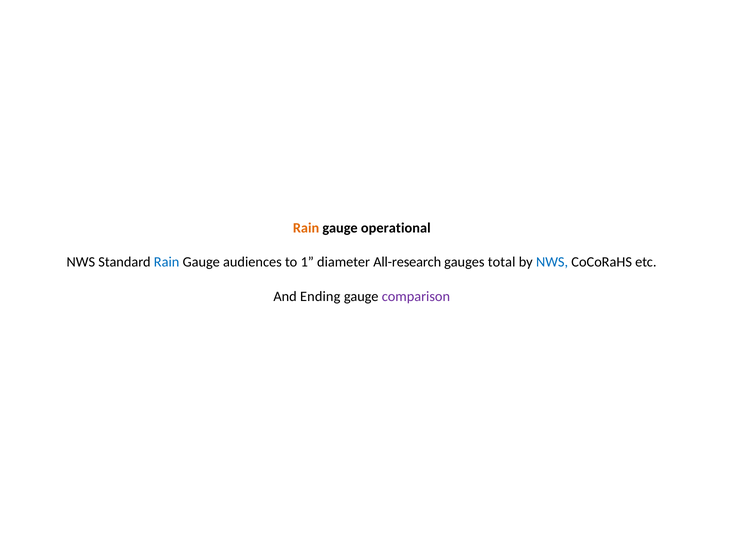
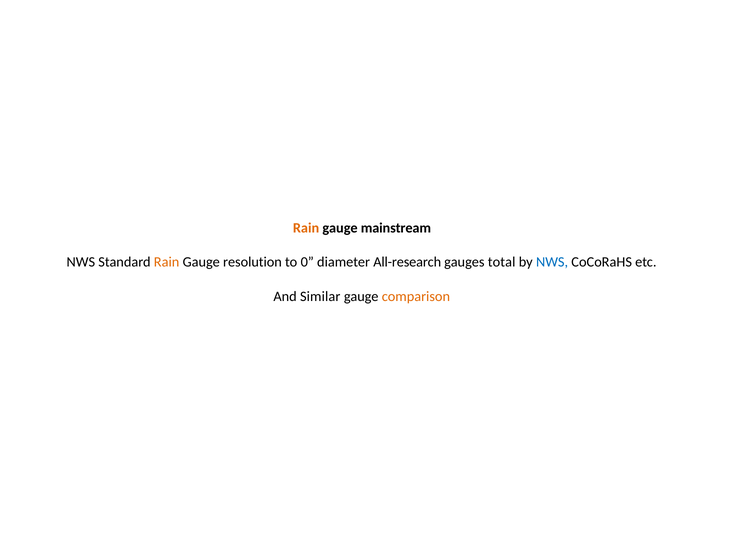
operational: operational -> mainstream (396, 228)
Rain colour: blue -> orange (167, 262)
audiences: audiences -> resolution (252, 262)
1: 1 -> 0 (307, 262)
Ending: Ending -> Similar (320, 297)
comparison colour: purple -> orange (416, 297)
